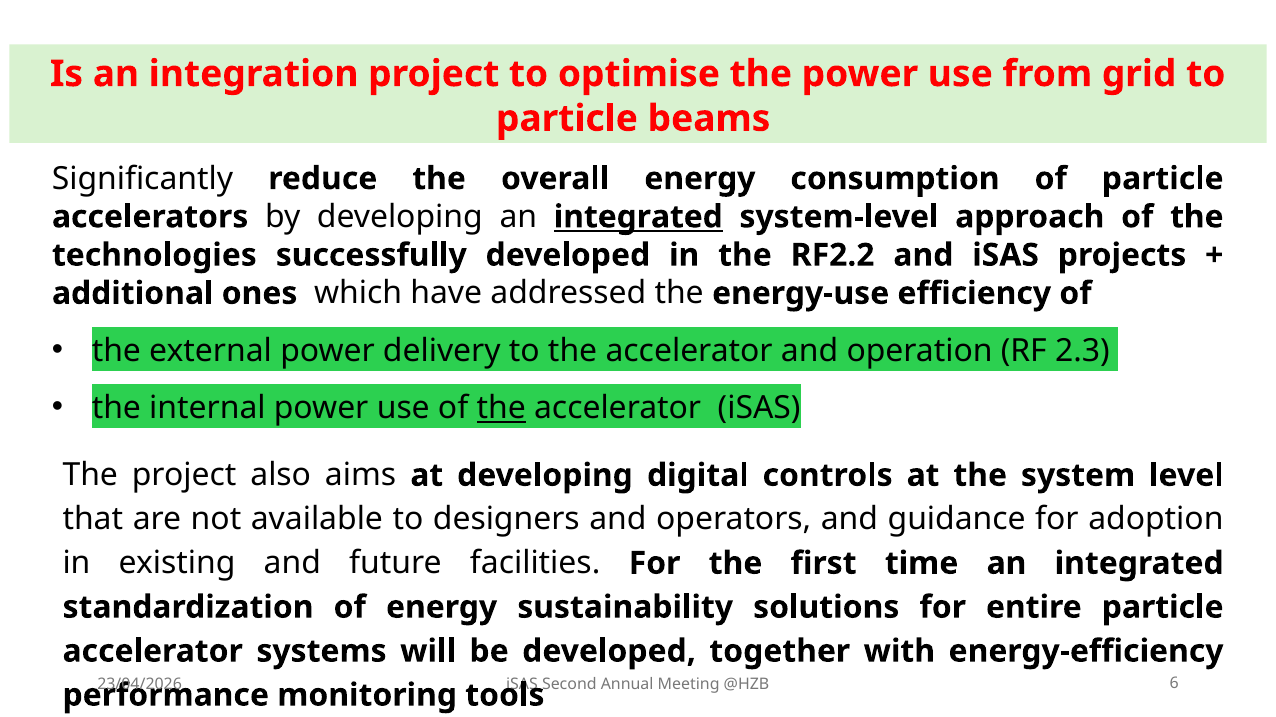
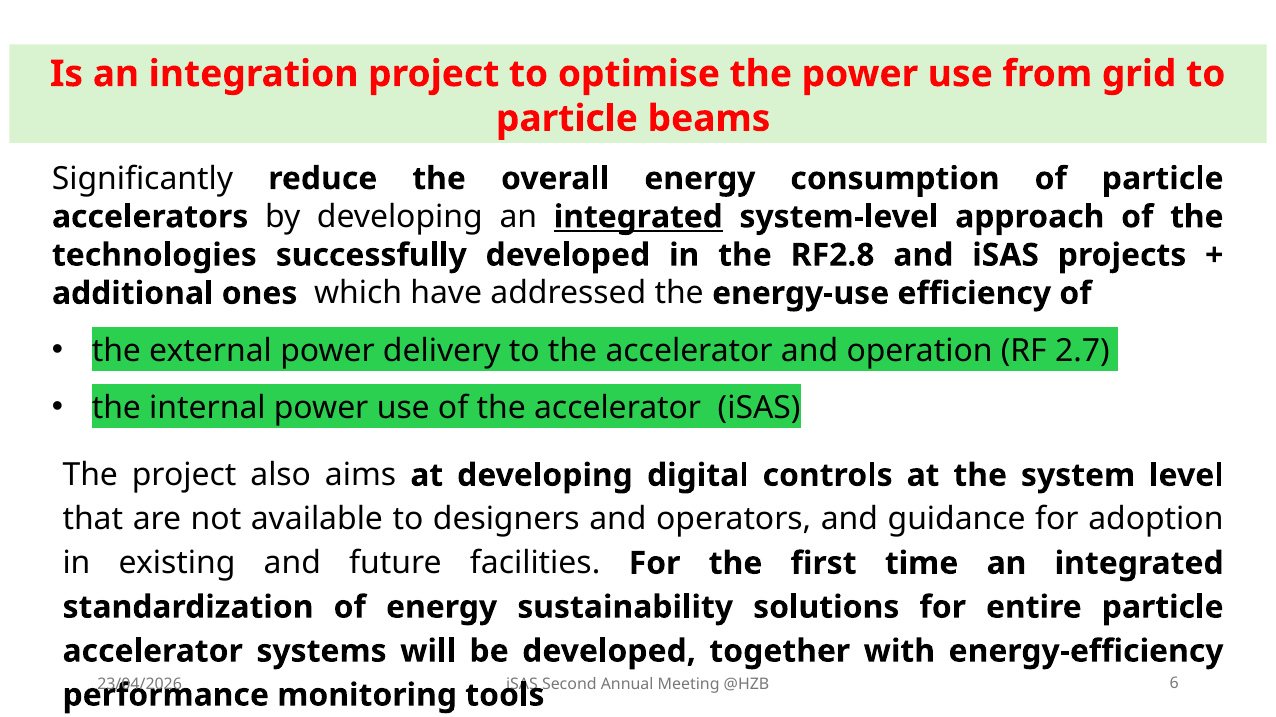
RF2.2: RF2.2 -> RF2.8 (833, 255)
2.3: 2.3 -> 2.7 (1082, 351)
the underline: present -> none (501, 409)
